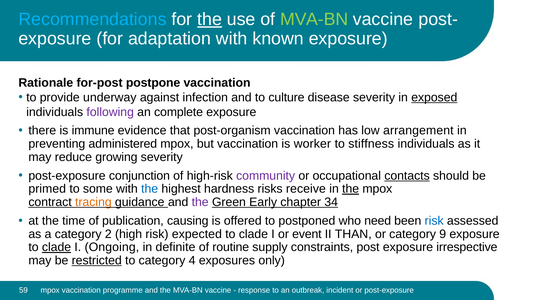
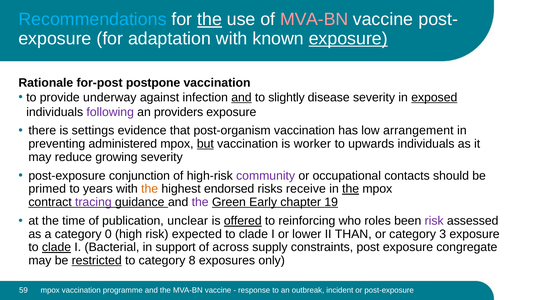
MVA-BN colour: light green -> pink (314, 19)
exposure underline: none -> present (348, 39)
and underline: none -> present (241, 97)
culture: culture -> slightly (286, 97)
complete: complete -> providers (179, 112)
immune: immune -> settings (93, 130)
but underline: none -> present (205, 144)
stiffness: stiffness -> upwards (371, 144)
contacts underline: present -> none (407, 176)
some: some -> years (98, 189)
the colour: blue -> orange (150, 189)
hardness: hardness -> endorsed (229, 189)
tracing colour: orange -> purple (93, 202)
34: 34 -> 19 (331, 202)
causing: causing -> unclear (188, 221)
offered underline: none -> present (243, 221)
postponed: postponed -> reinforcing (307, 221)
need: need -> roles (378, 221)
risk colour: blue -> purple (434, 221)
2: 2 -> 0 (108, 234)
event: event -> lower (307, 234)
9: 9 -> 3 (443, 234)
Ongoing: Ongoing -> Bacterial (112, 247)
definite: definite -> support (176, 247)
routine: routine -> across (231, 247)
irrespective: irrespective -> congregate (467, 247)
4: 4 -> 8 (192, 260)
